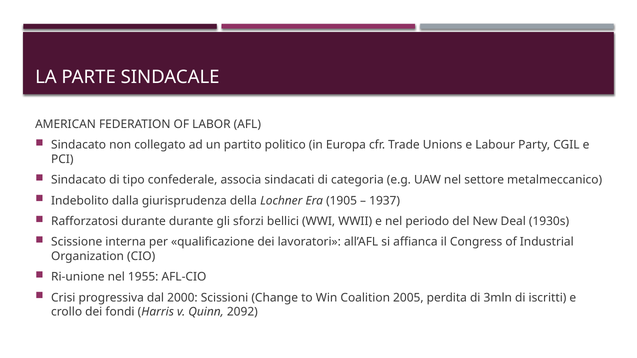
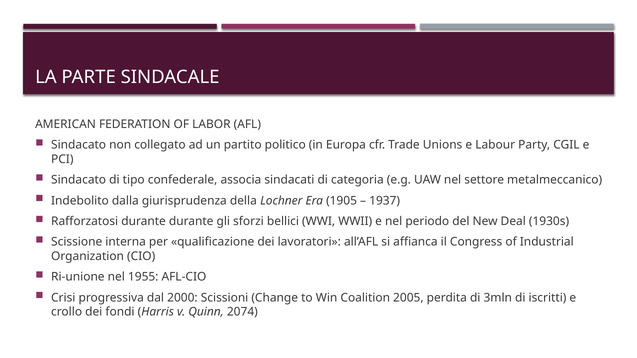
2092: 2092 -> 2074 (242, 312)
